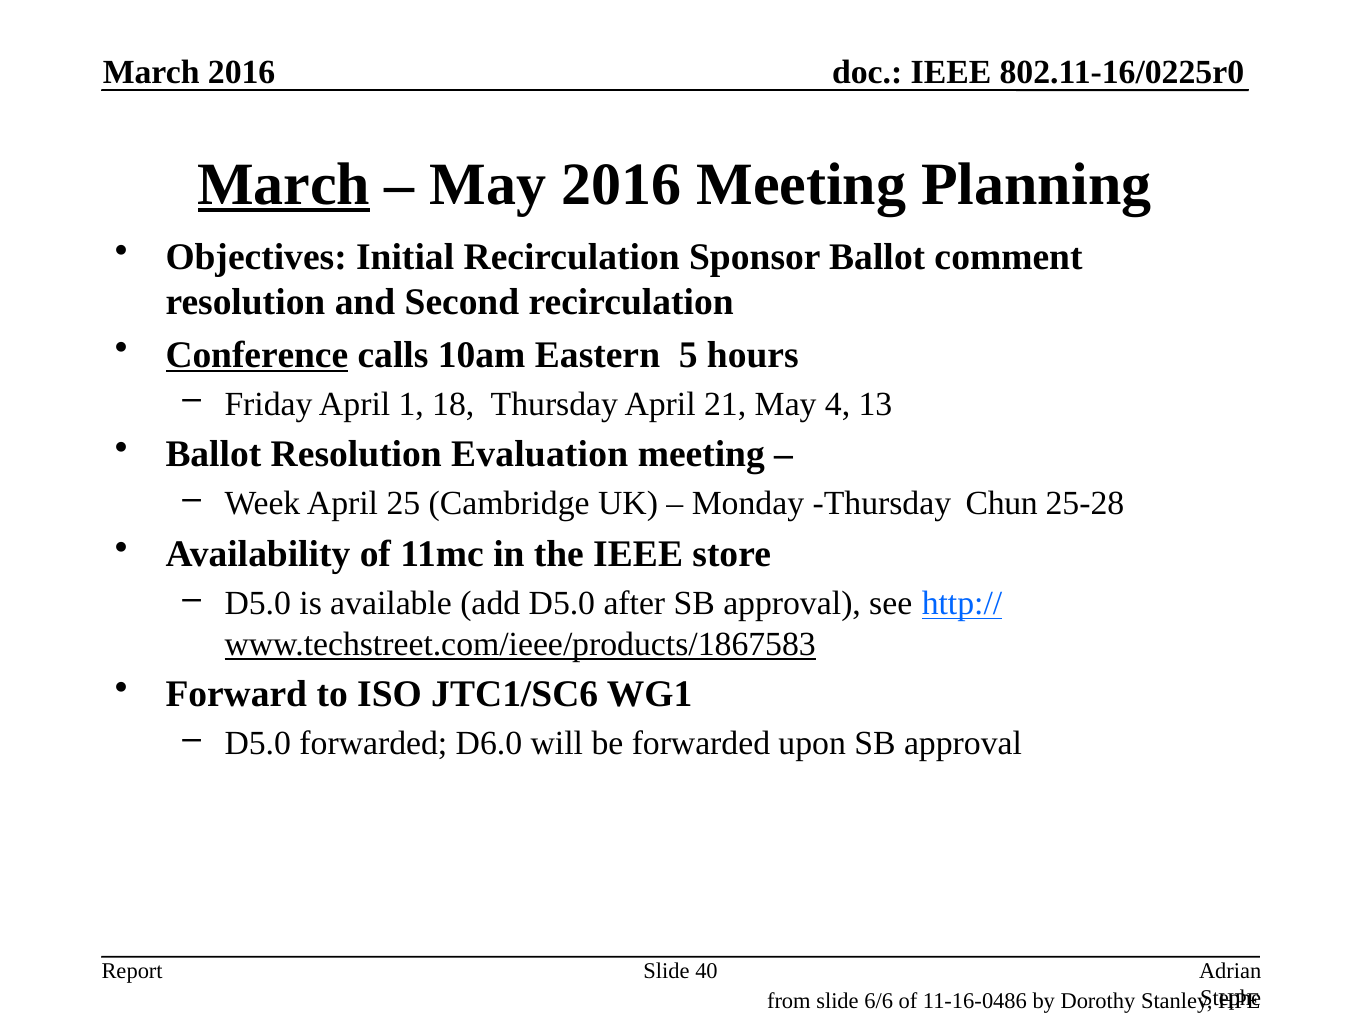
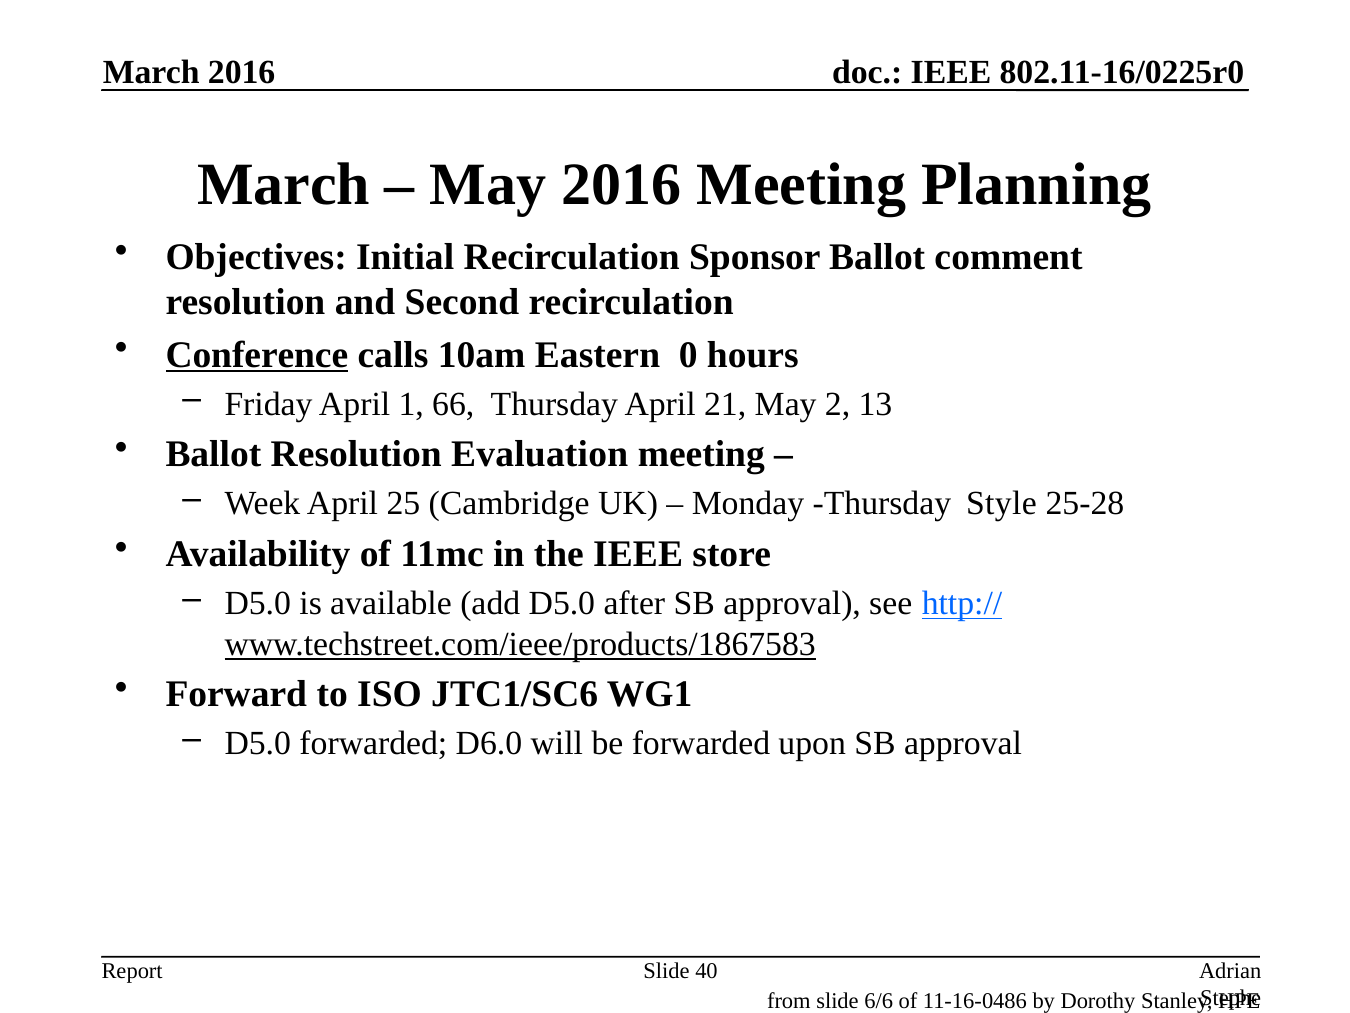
March underline: present -> none (284, 184)
5: 5 -> 0 (688, 354)
18: 18 -> 66 (453, 404)
4: 4 -> 2 (838, 404)
Chun: Chun -> Style (1001, 503)
